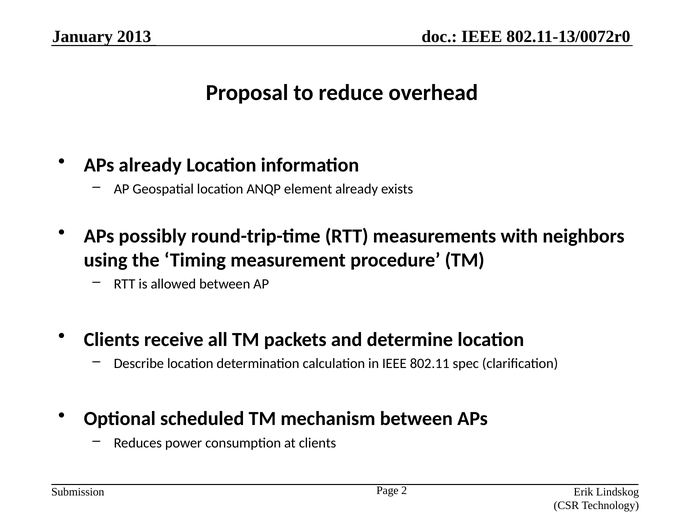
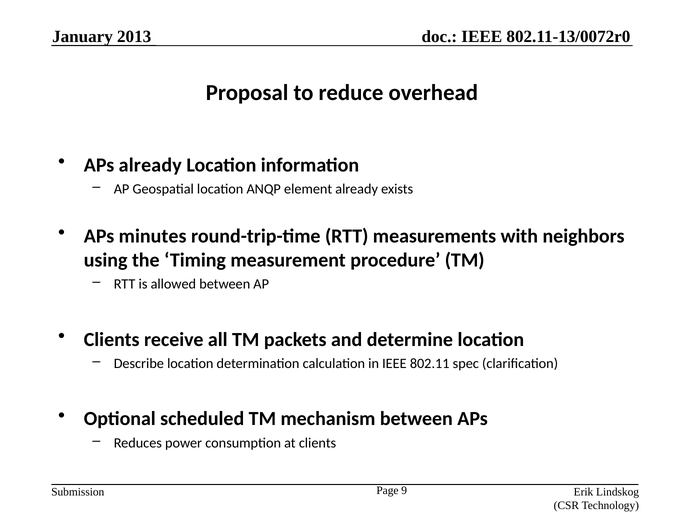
possibly: possibly -> minutes (153, 236)
2: 2 -> 9 (404, 490)
